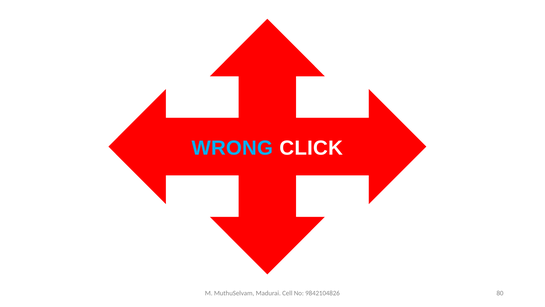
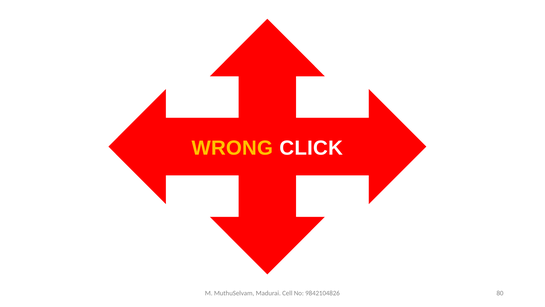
WRONG colour: light blue -> yellow (232, 148)
